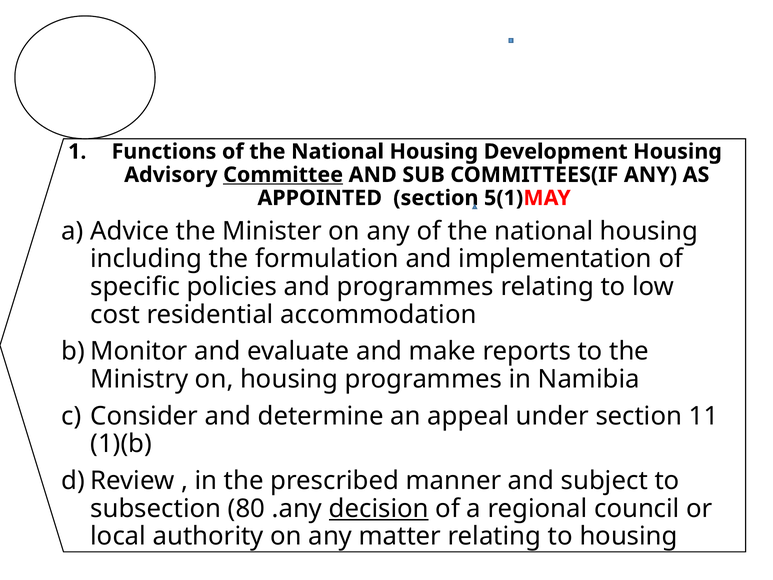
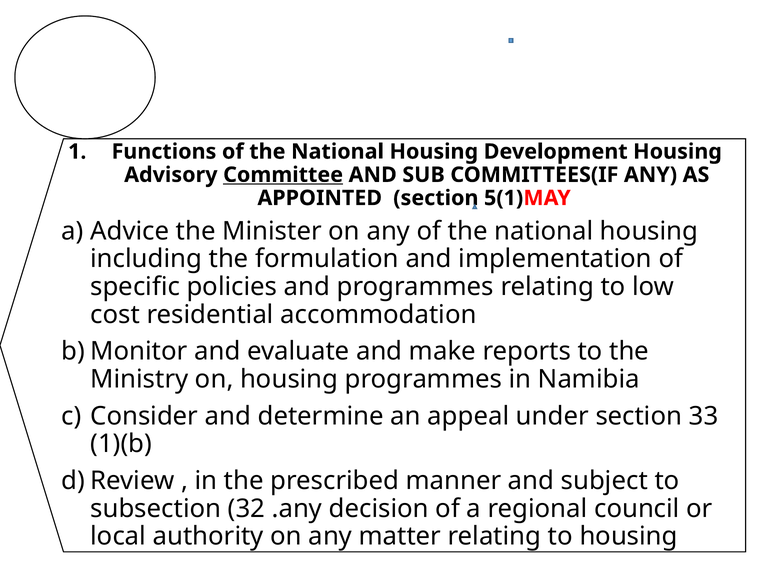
11: 11 -> 33 (704, 416)
80: 80 -> 32 (246, 508)
decision underline: present -> none (379, 508)
